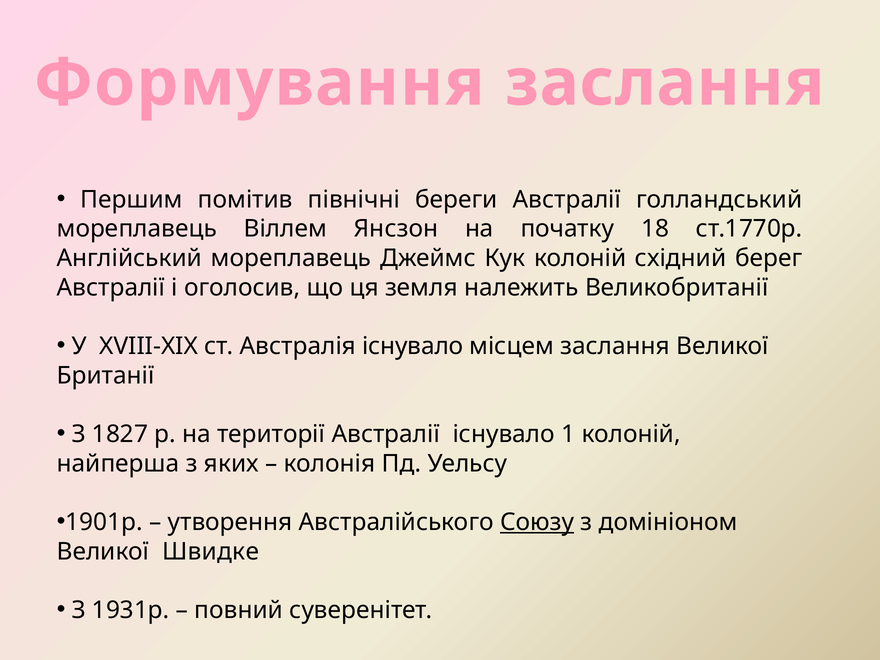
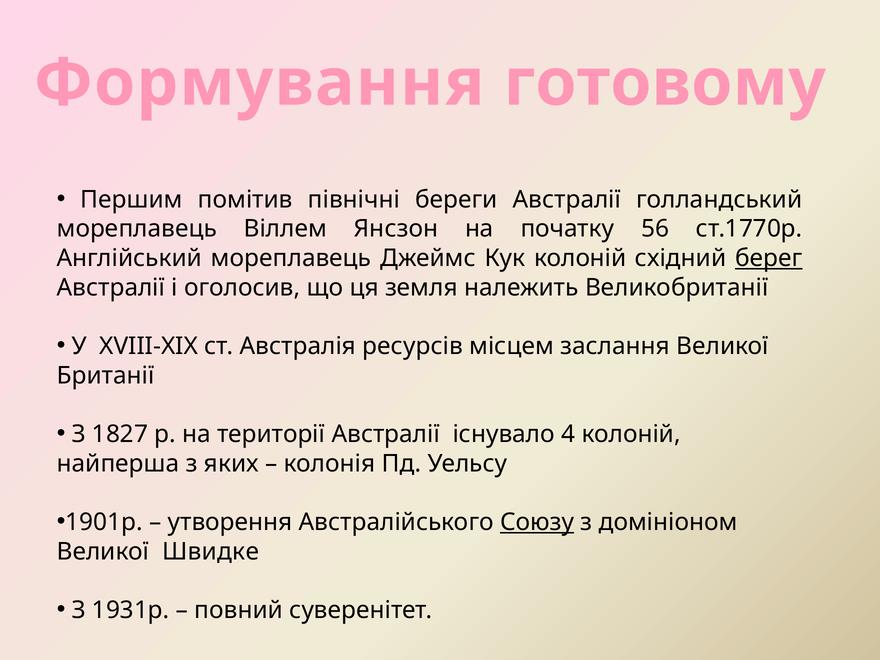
Формування заслання: заслання -> готовому (665, 83)
18: 18 -> 56 (655, 229)
берег underline: none -> present (769, 258)
Австралія існувало: існувало -> ресурсів (413, 346)
1: 1 -> 4 (568, 434)
